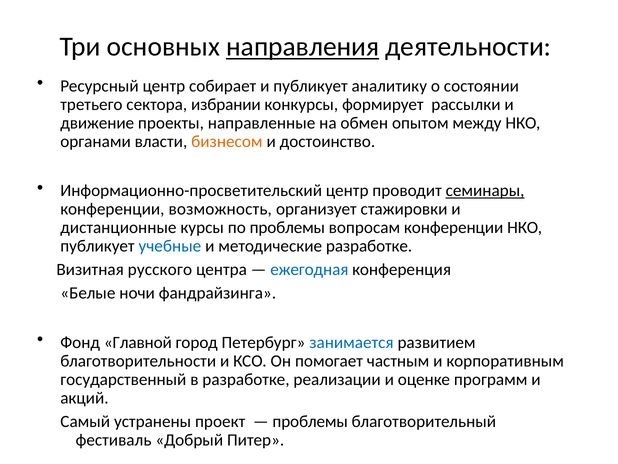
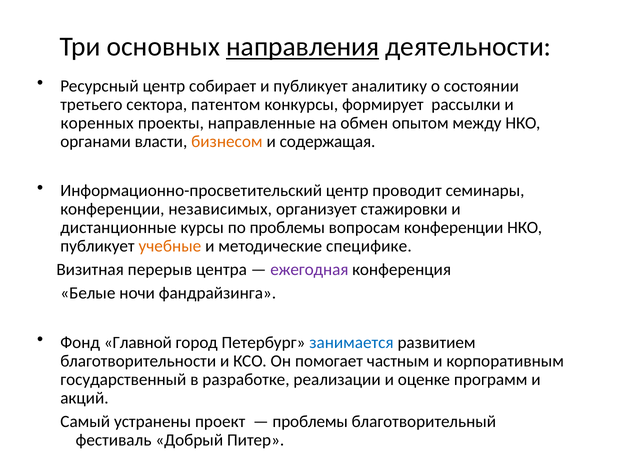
избрании: избрании -> патентом (226, 104)
движение: движение -> коренных (97, 123)
достоинство: достоинство -> содержащая (328, 141)
семинары underline: present -> none (485, 190)
возможность: возможность -> независимых (220, 209)
учебные colour: blue -> orange (170, 246)
методические разработке: разработке -> специфике (369, 246)
русского: русского -> перерыв (160, 269)
ежегодная colour: blue -> purple (309, 269)
